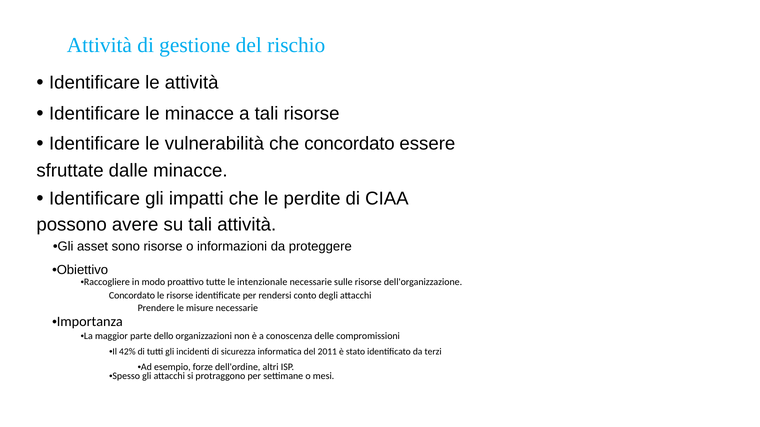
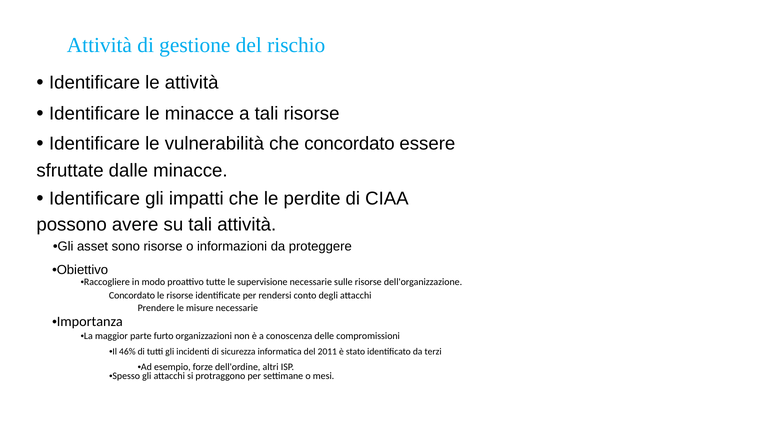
intenzionale: intenzionale -> supervisione (262, 282)
dello: dello -> furto (164, 336)
42%: 42% -> 46% (127, 352)
